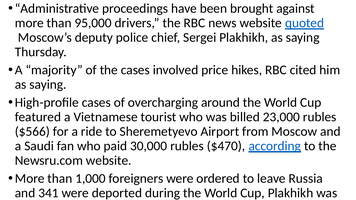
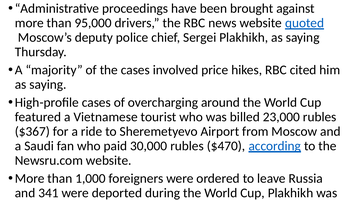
$566: $566 -> $367 (32, 132)
